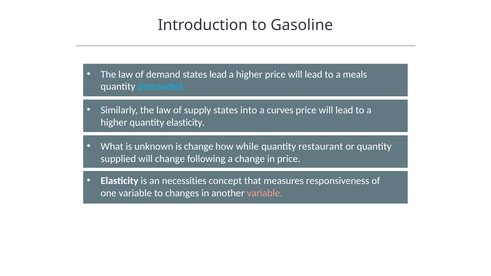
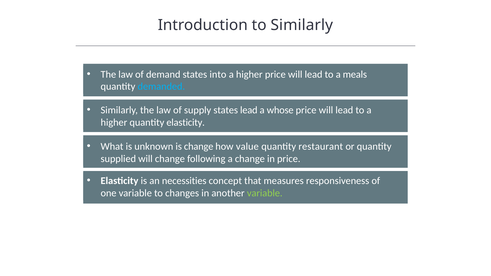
to Gasoline: Gasoline -> Similarly (302, 25)
states lead: lead -> into (218, 74)
states into: into -> lead (249, 110)
curves: curves -> whose (280, 110)
while: while -> value (247, 147)
variable colour: pink -> light green (265, 193)
